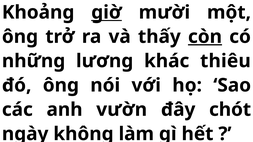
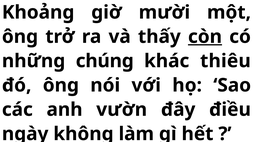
giờ underline: present -> none (107, 12)
lương: lương -> chúng (105, 61)
chót: chót -> điều (230, 110)
